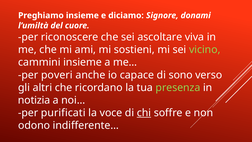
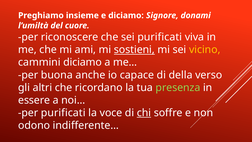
sei ascoltare: ascoltare -> purificati (160, 37)
sostieni underline: none -> present (134, 50)
vicino colour: light green -> yellow (205, 50)
cammini insieme: insieme -> diciamo (83, 62)
poveri: poveri -> buona (57, 75)
sono: sono -> della (181, 75)
notizia: notizia -> essere (34, 100)
